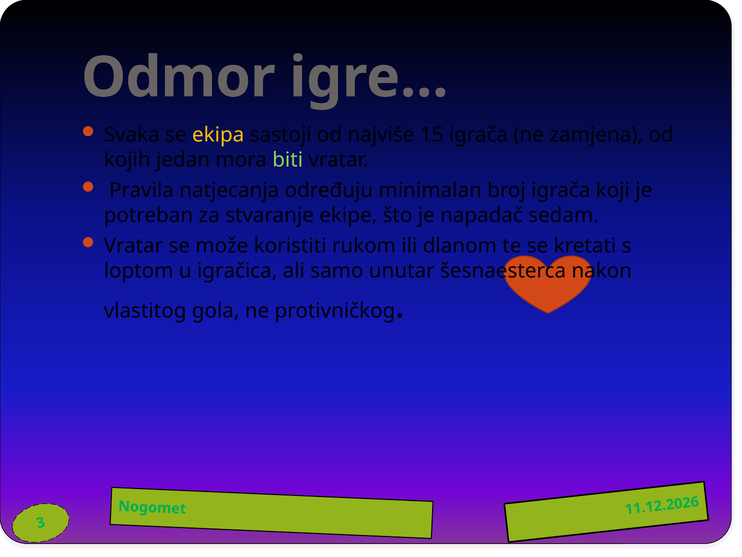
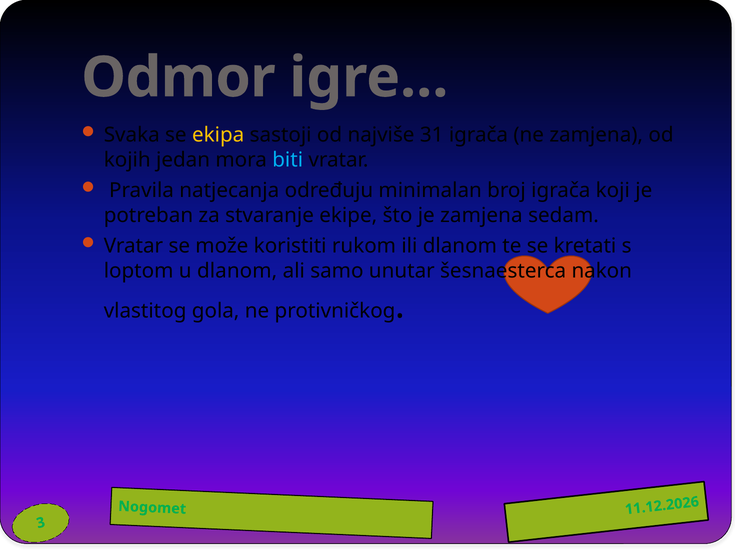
15: 15 -> 31 (432, 135)
biti colour: light green -> light blue (288, 160)
je napadač: napadač -> zamjena (481, 215)
u igračica: igračica -> dlanom (237, 271)
